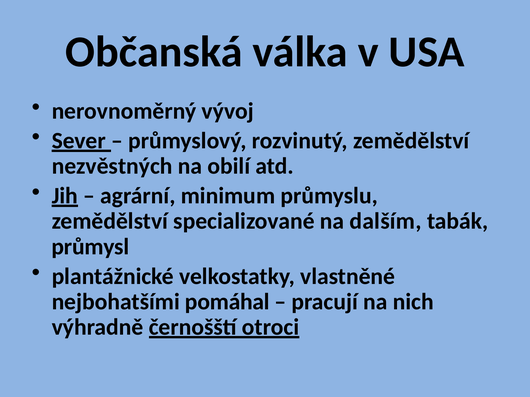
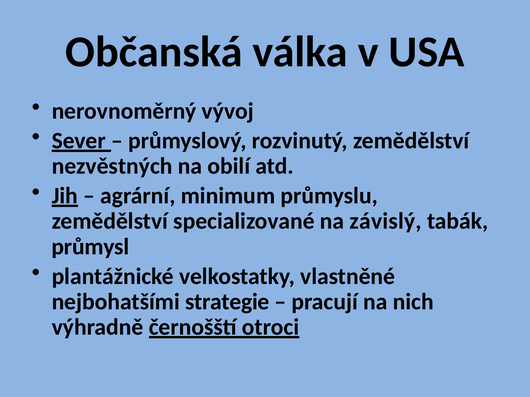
dalším: dalším -> závislý (386, 221)
pomáhal: pomáhal -> strategie (227, 302)
